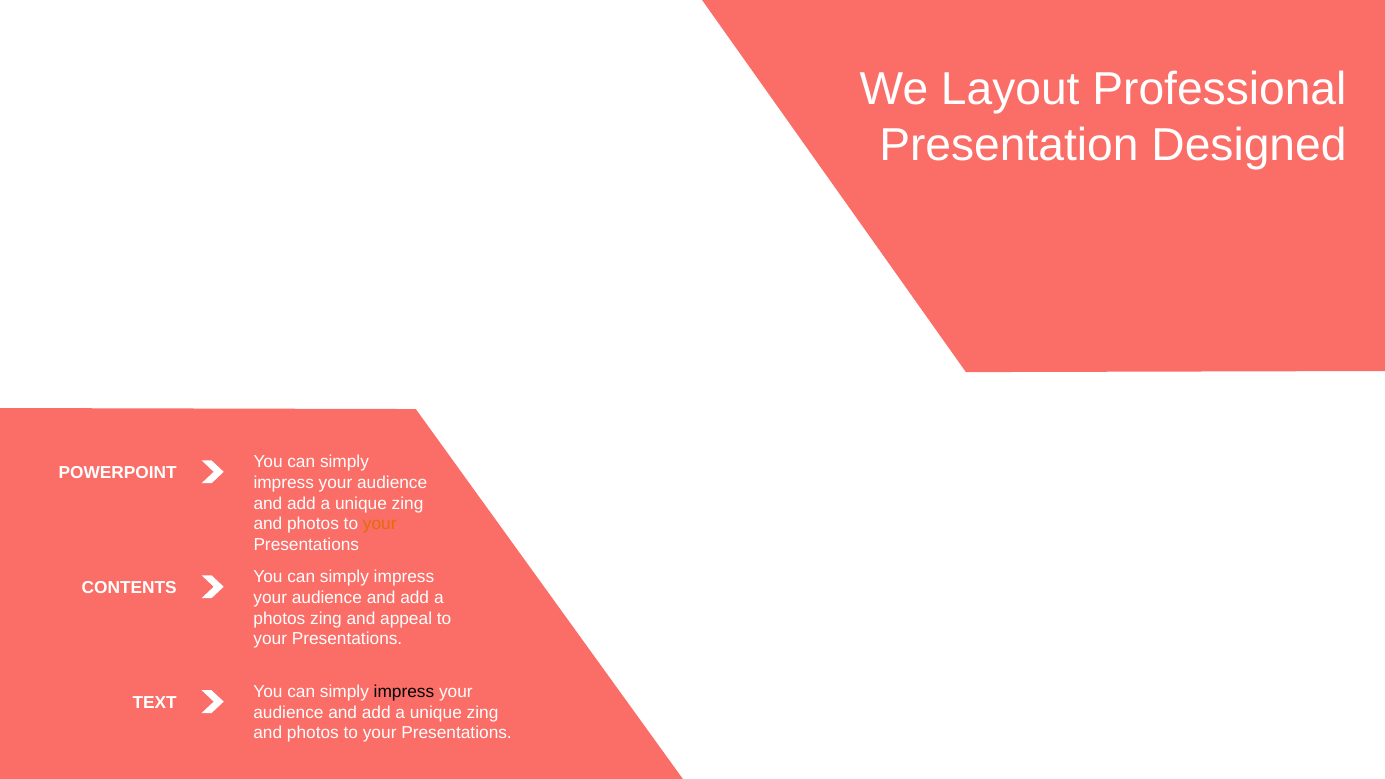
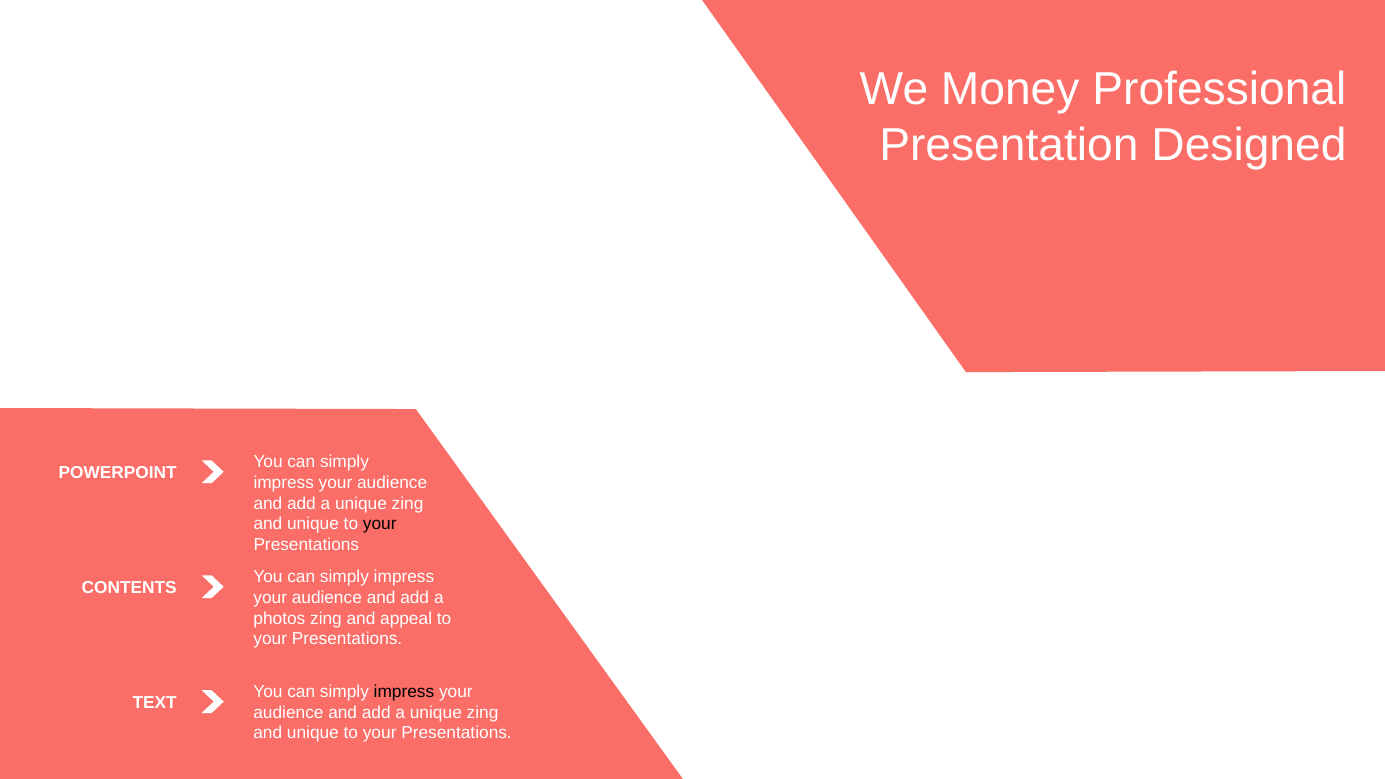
Layout: Layout -> Money (1010, 90)
photos: photos -> unique (313, 524)
your colour: orange -> black (380, 524)
photos: photos -> unique (313, 733)
